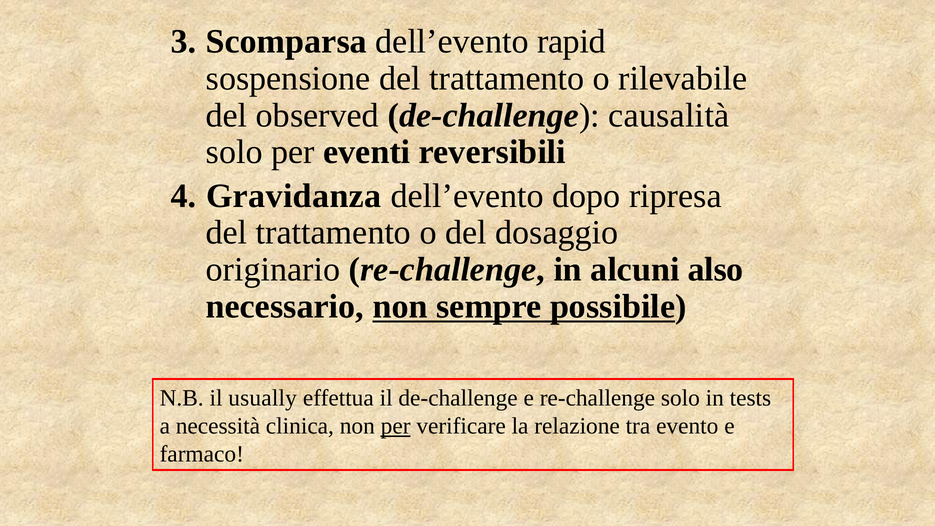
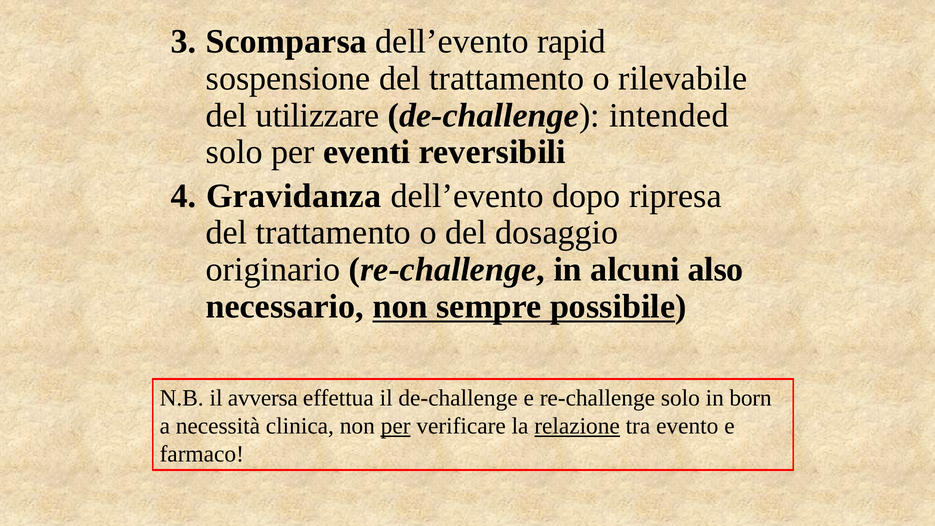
observed: observed -> utilizzare (318, 115)
causalità: causalità -> intended (669, 115)
usually: usually -> avversa (263, 398)
tests: tests -> born (751, 398)
relazione underline: none -> present (577, 426)
